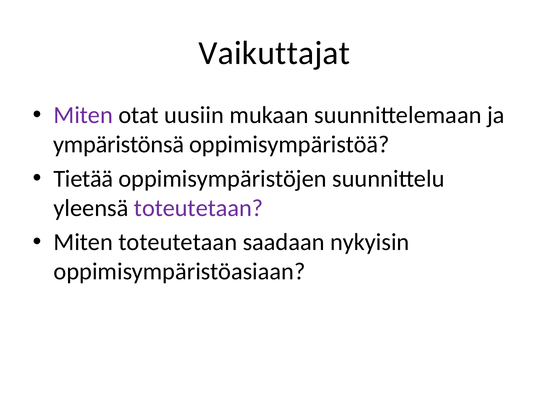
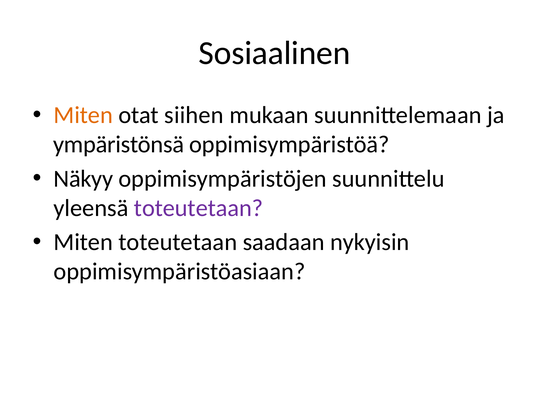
Vaikuttajat: Vaikuttajat -> Sosiaalinen (275, 53)
Miten colour: purple -> orange (83, 115)
uusiin: uusiin -> siihen (194, 115)
Tietää: Tietää -> Näkyy (83, 179)
